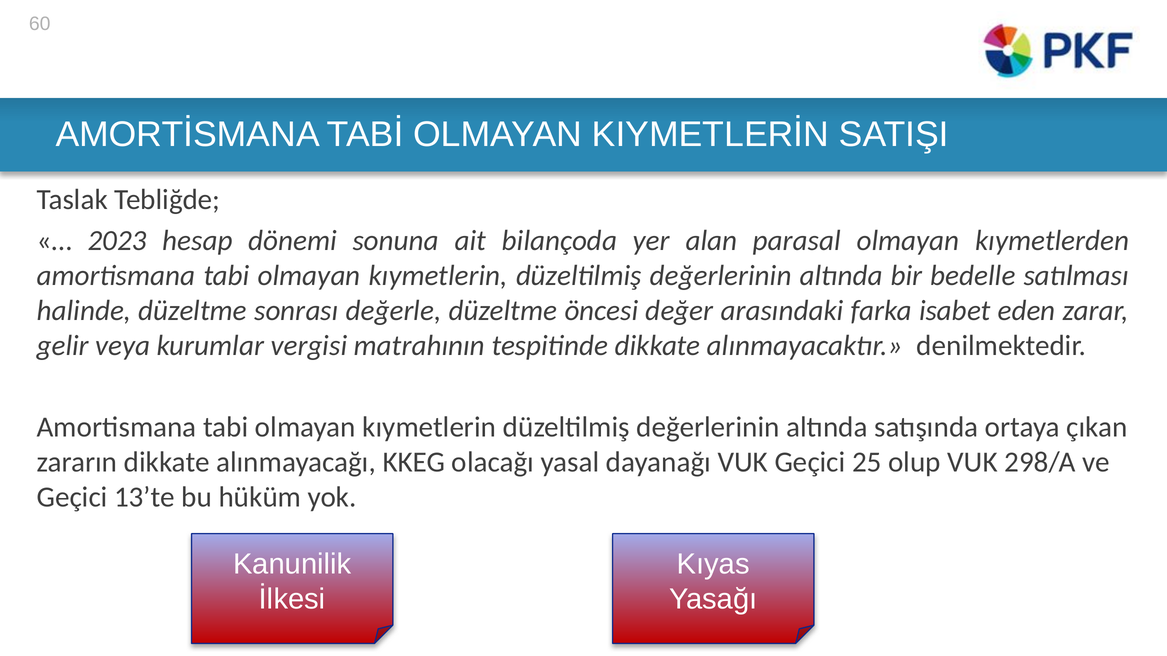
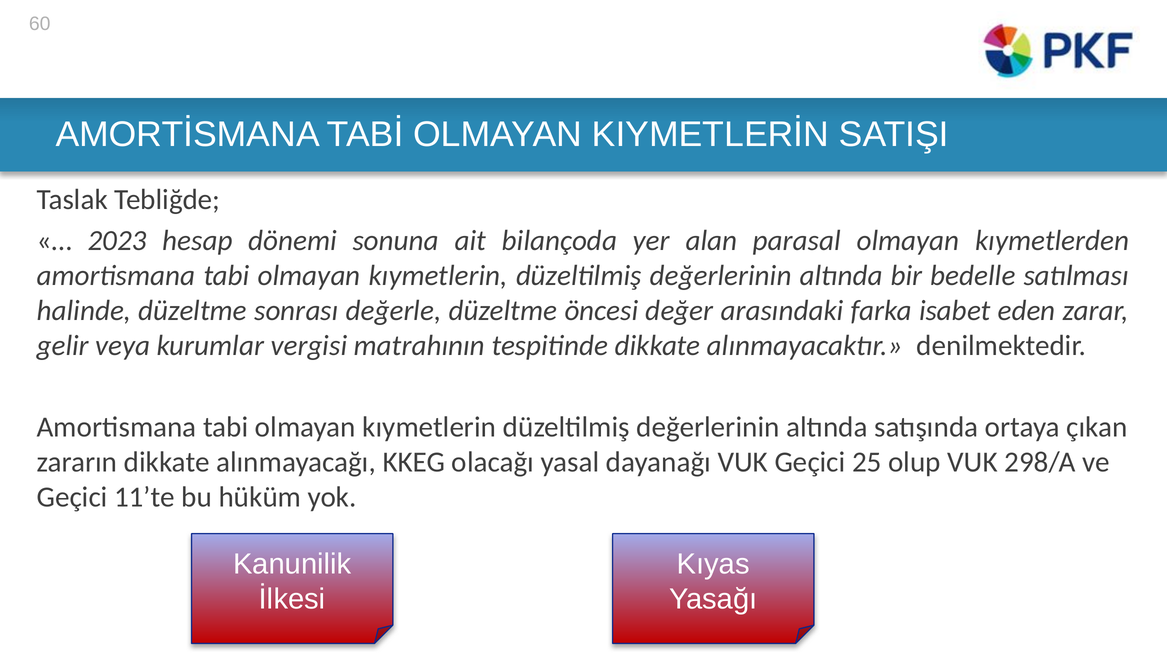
13’te: 13’te -> 11’te (144, 497)
